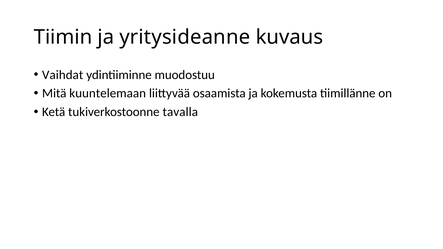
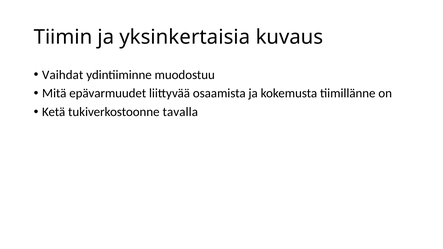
yritysideanne: yritysideanne -> yksinkertaisia (185, 37)
kuuntelemaan: kuuntelemaan -> epävarmuudet (108, 93)
